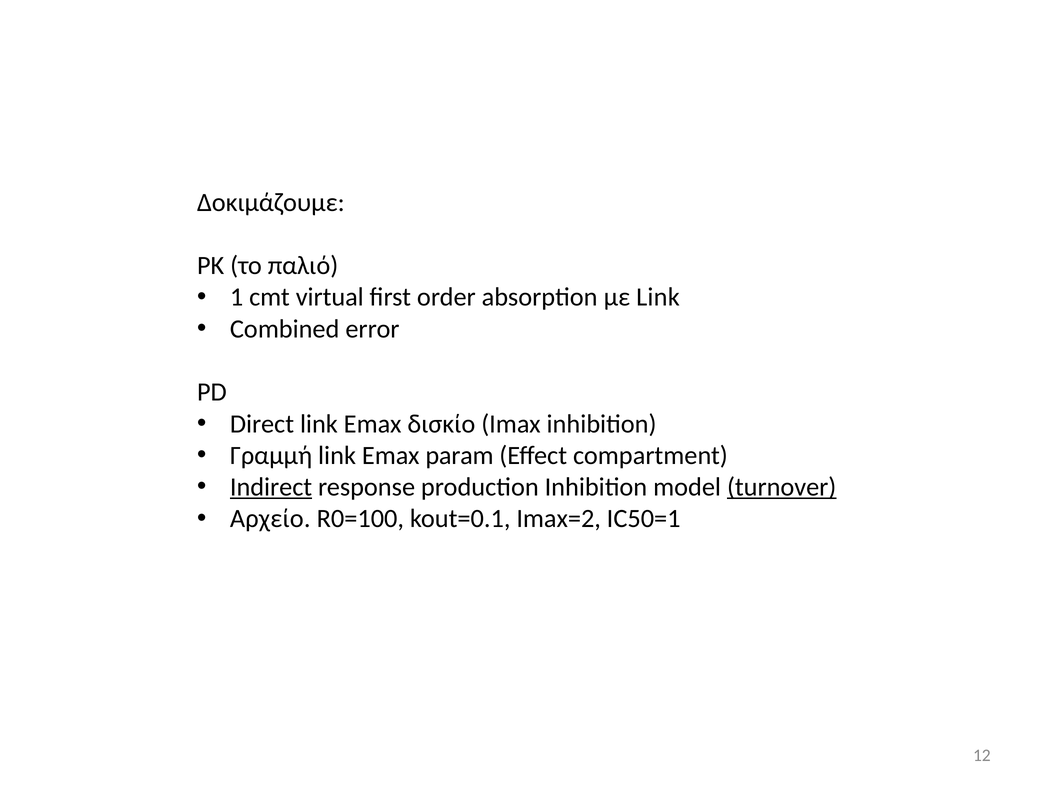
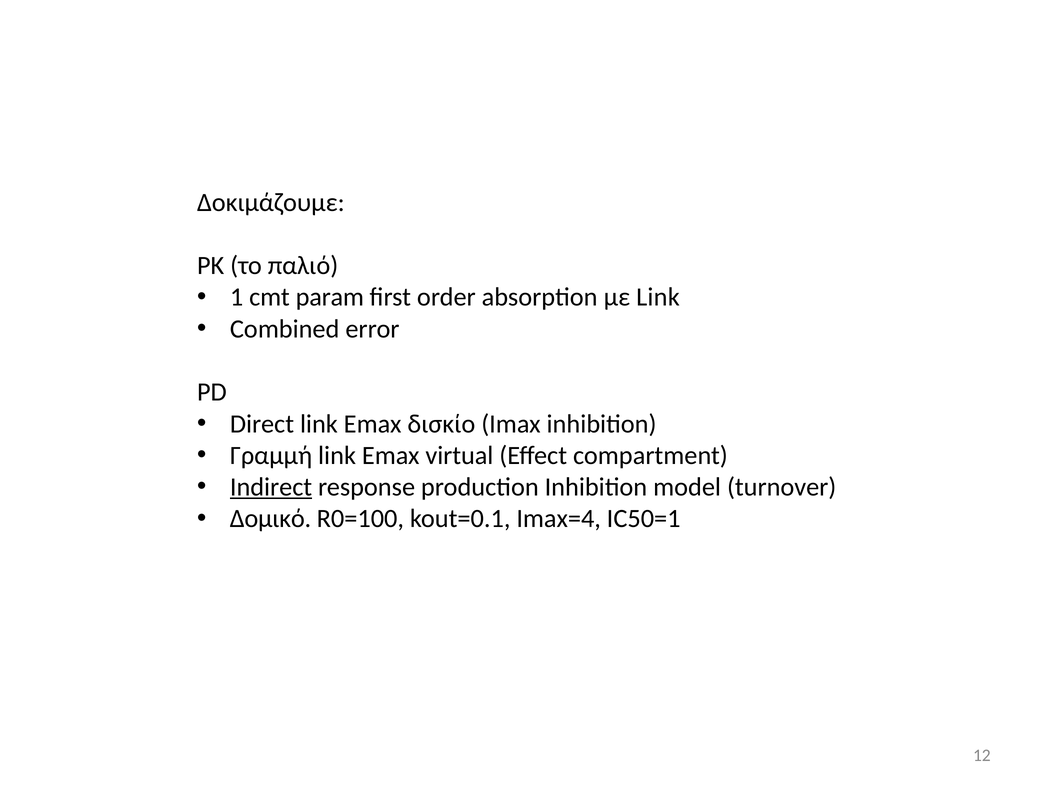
virtual: virtual -> param (330, 297)
param: param -> virtual (459, 455)
turnover underline: present -> none (782, 487)
Αρχείο: Αρχείο -> Δομικό (270, 518)
Imax=2: Imax=2 -> Imax=4 (559, 518)
